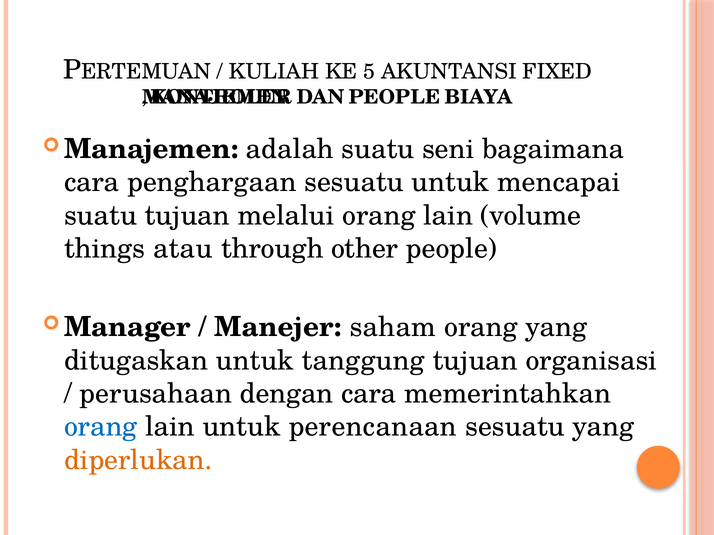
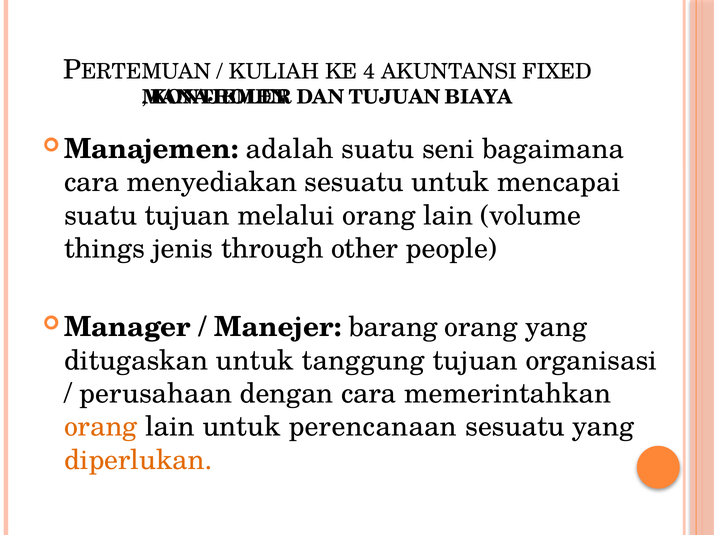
5: 5 -> 4 (369, 72)
DAN PEOPLE: PEOPLE -> TUJUAN (394, 97)
penghargaan: penghargaan -> menyediakan (212, 182)
atau: atau -> jenis (183, 249)
saham: saham -> barang (393, 327)
orang colour: blue -> orange (101, 427)
